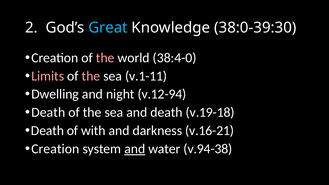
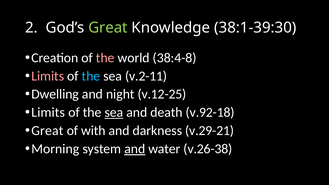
Great colour: light blue -> light green (108, 28)
38:0-39:30: 38:0-39:30 -> 38:1-39:30 (255, 28)
38:4-0: 38:4-0 -> 38:4-8 (175, 58)
the colour: pink -> light blue (91, 76)
v.1-11: v.1-11 -> v.2-11 (146, 76)
v.12-94: v.12-94 -> v.12-25 (162, 94)
Death: Death -> Limits (48, 112)
sea underline: none -> present (114, 112)
v.19-18: v.19-18 -> v.92-18 (210, 112)
Death: Death -> Great (47, 131)
v.16-21: v.16-21 -> v.29-21 (210, 131)
Creation: Creation -> Morning (55, 149)
v.94-38: v.94-38 -> v.26-38 (208, 149)
